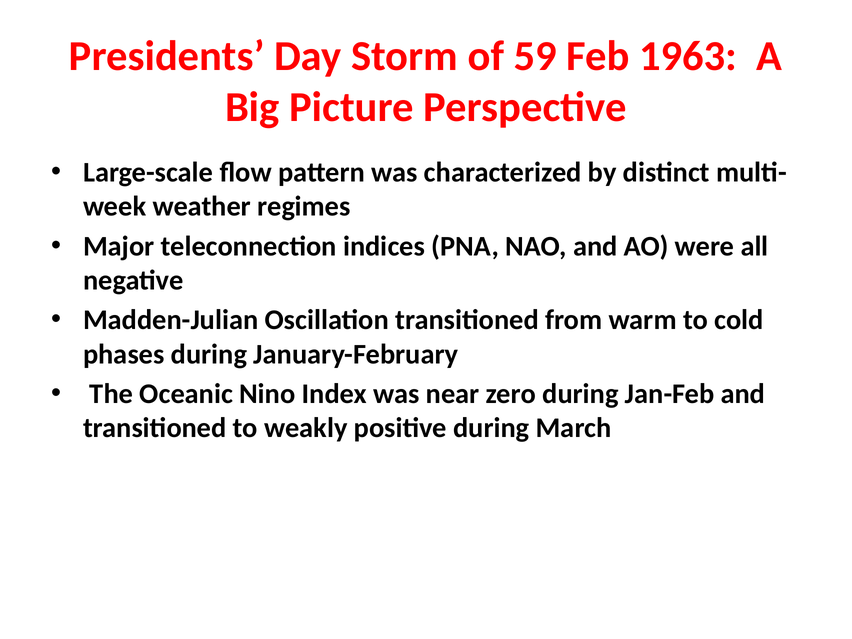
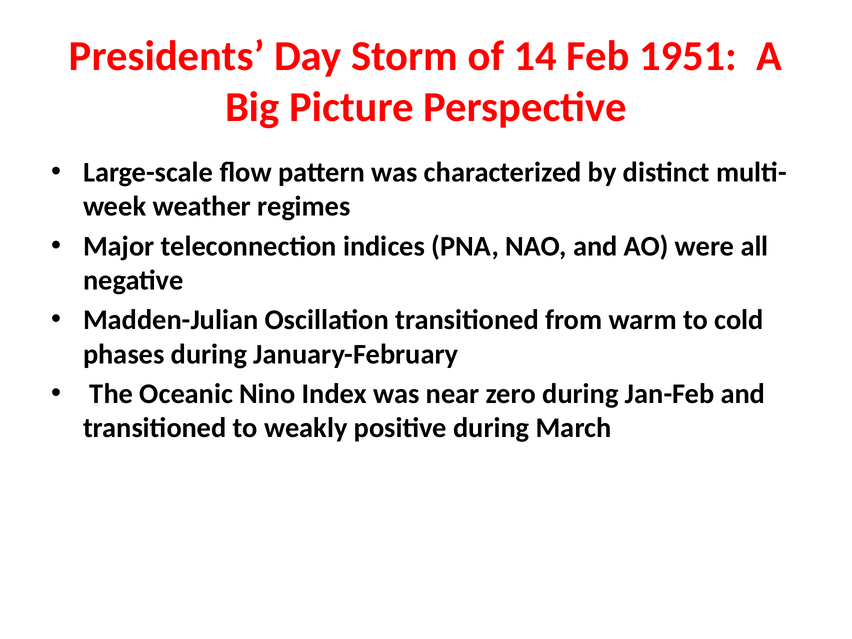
59: 59 -> 14 (535, 56)
1963: 1963 -> 1951 (688, 56)
